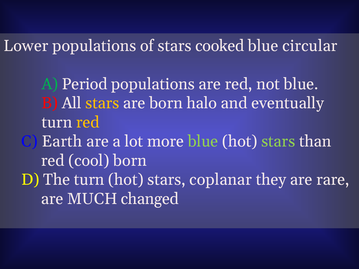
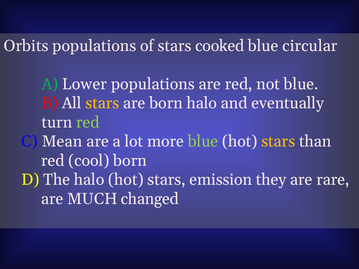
Lower: Lower -> Orbits (26, 46)
Period: Period -> Lower (85, 84)
red colour: yellow -> light green (88, 122)
Earth: Earth -> Mean (62, 142)
stars colour: light green -> yellow (278, 142)
The turn: turn -> halo (89, 180)
coplanar: coplanar -> emission (221, 180)
